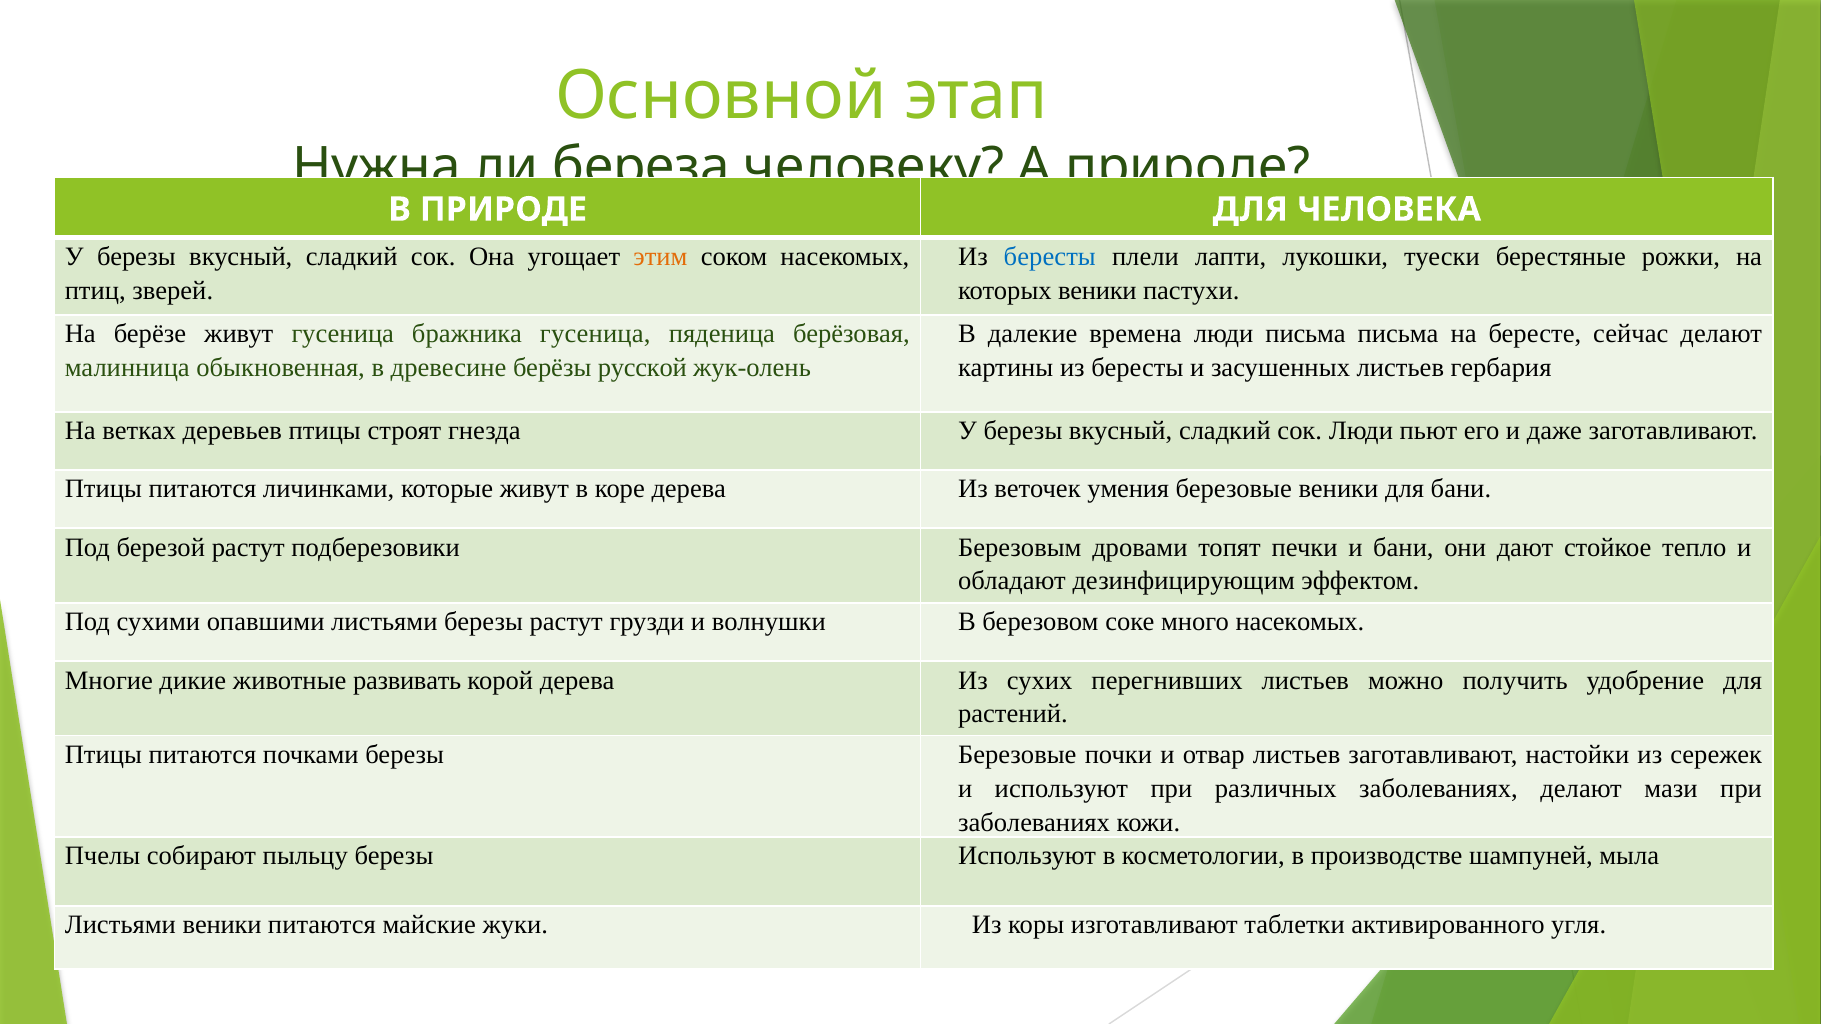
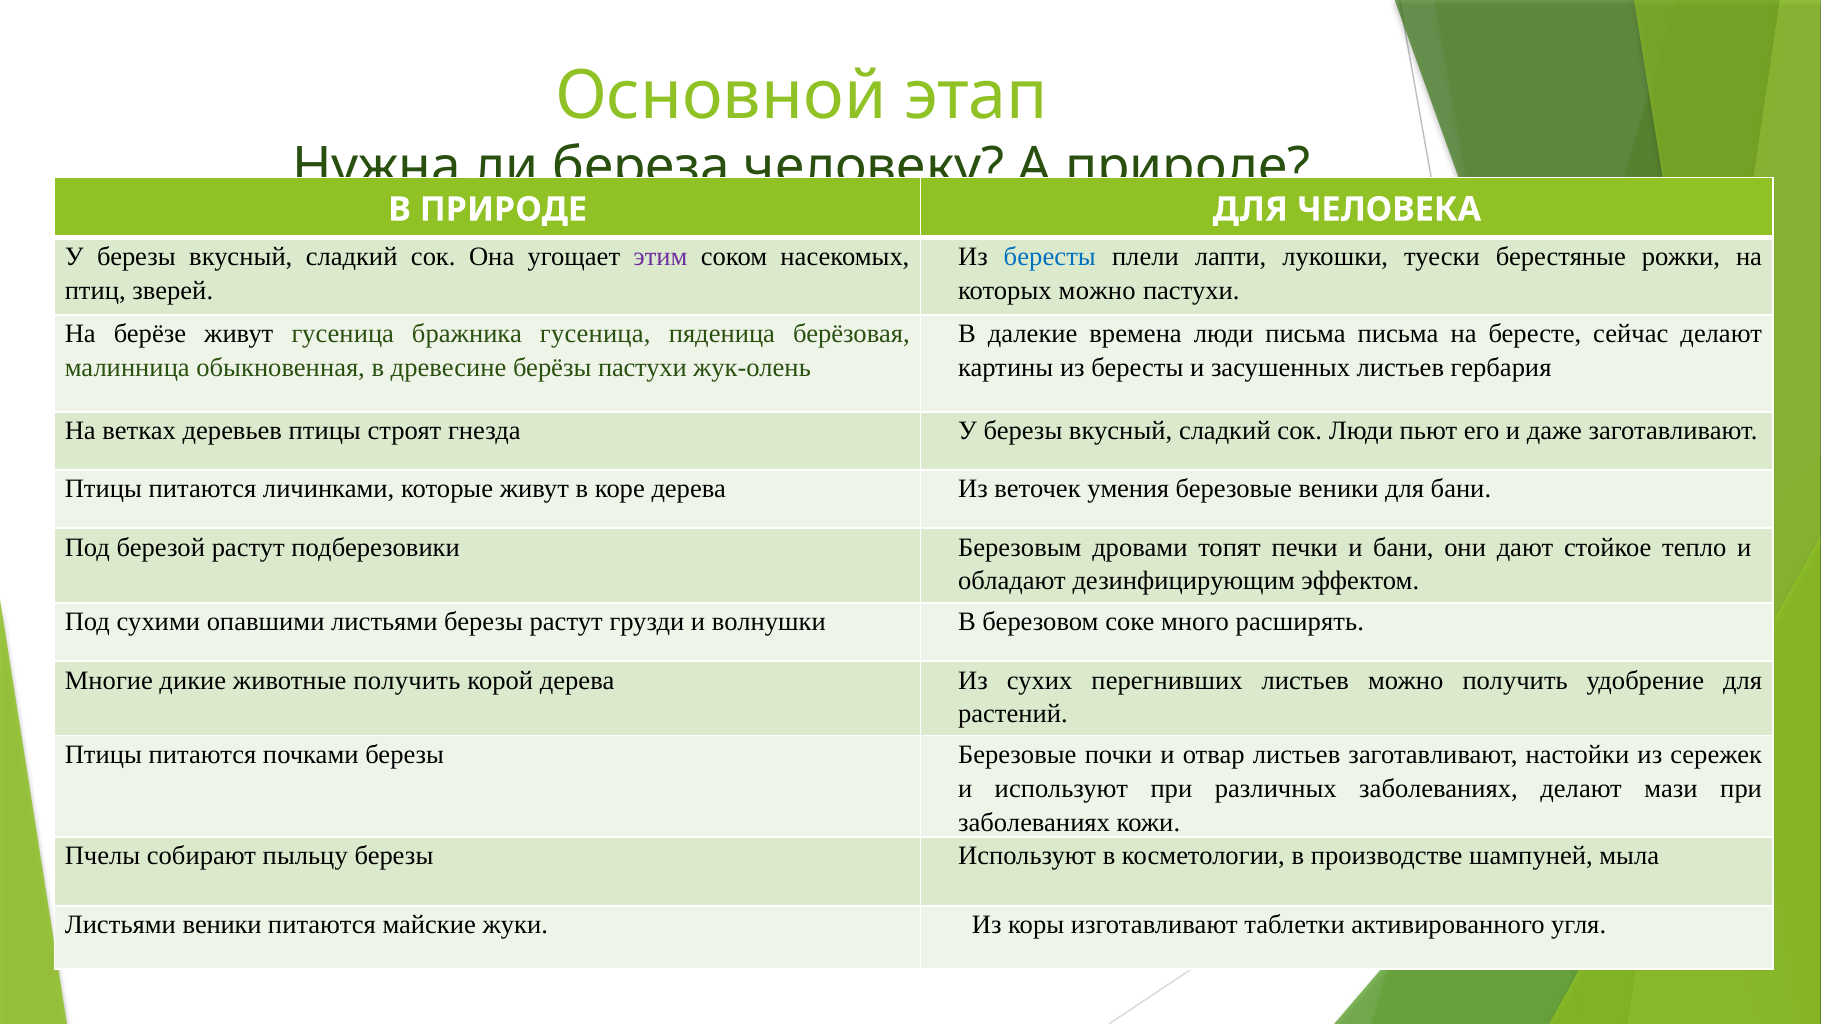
этим colour: orange -> purple (660, 257)
которых веники: веники -> можно (1097, 291)
берёзы русской: русской -> пастухи (642, 368)
много насекомых: насекомых -> расширять (1300, 622)
животные развивать: развивать -> получить (407, 680)
